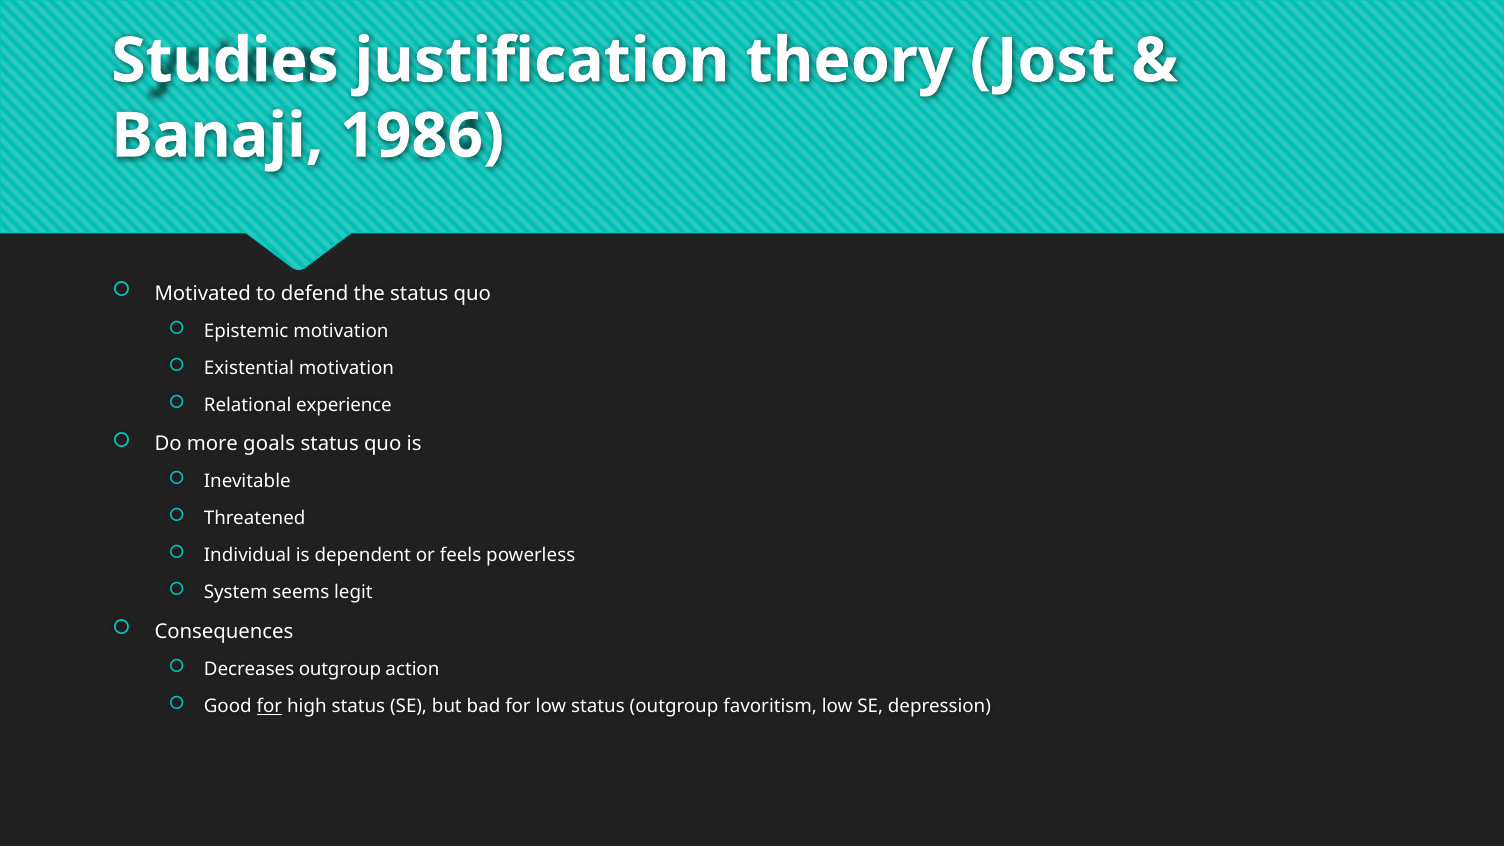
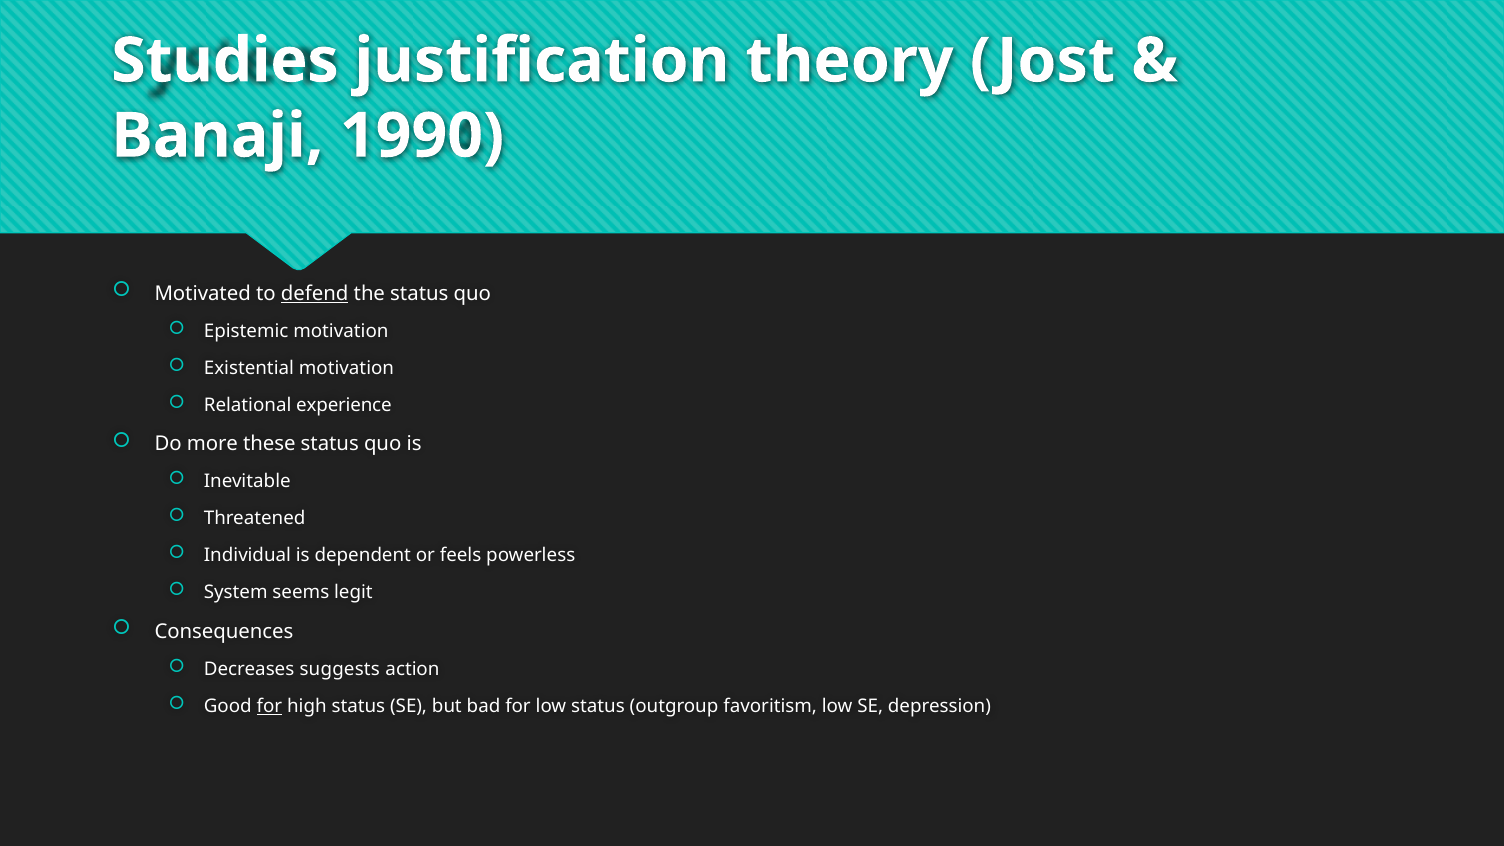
1986: 1986 -> 1990 (422, 136)
defend underline: none -> present (315, 293)
goals: goals -> these (269, 444)
Decreases outgroup: outgroup -> suggests (340, 669)
